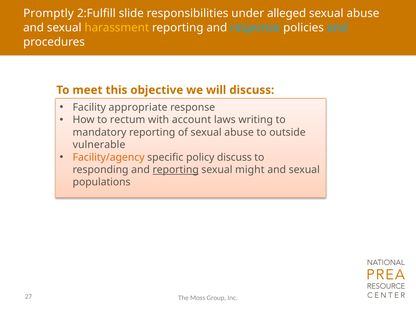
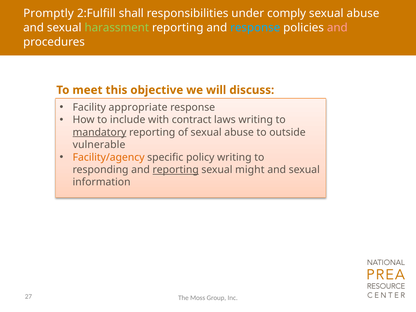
slide: slide -> shall (131, 13)
alleged: alleged -> comply (287, 13)
harassment colour: yellow -> light green (117, 28)
and colour: light blue -> pink (337, 28)
rectum: rectum -> include (128, 120)
account: account -> contract (192, 120)
mandatory underline: none -> present (100, 132)
policy discuss: discuss -> writing (234, 157)
populations: populations -> information (102, 182)
